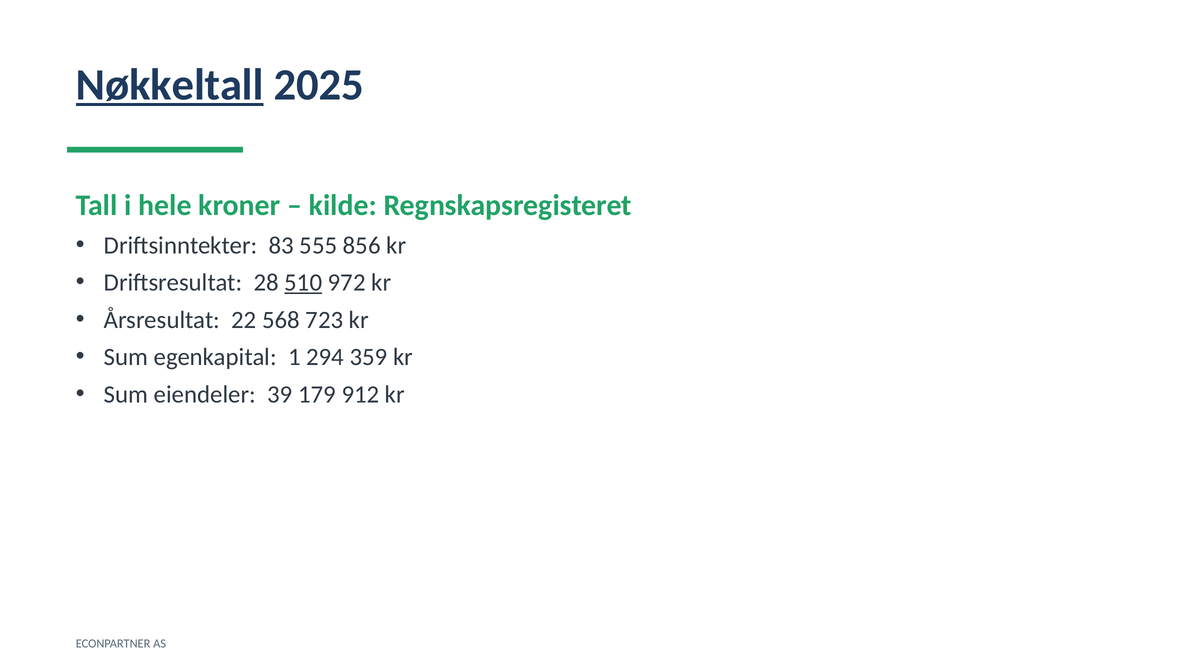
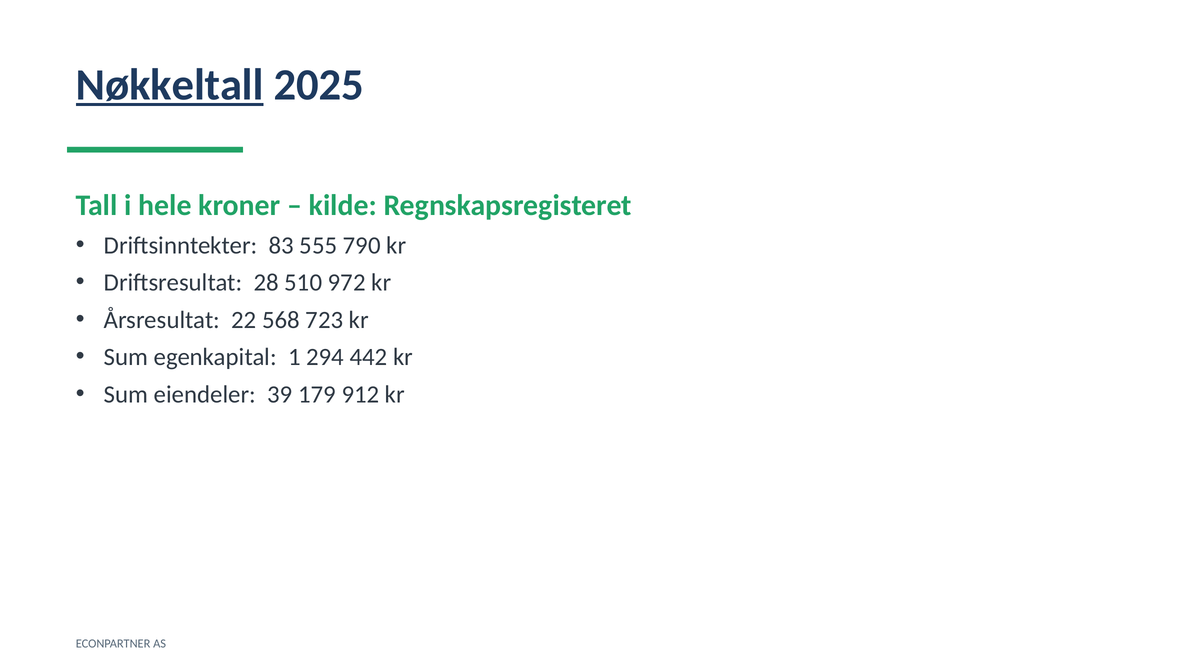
856: 856 -> 790 (362, 245)
510 underline: present -> none (303, 282)
359: 359 -> 442 (369, 357)
